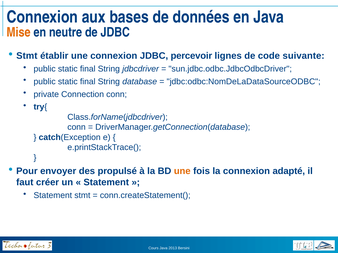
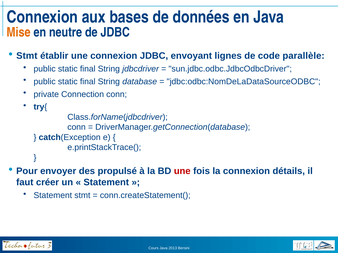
percevoir: percevoir -> envoyant (191, 56)
suivante: suivante -> parallèle (304, 56)
une colour: orange -> red (182, 171)
adapté: adapté -> détails (289, 171)
